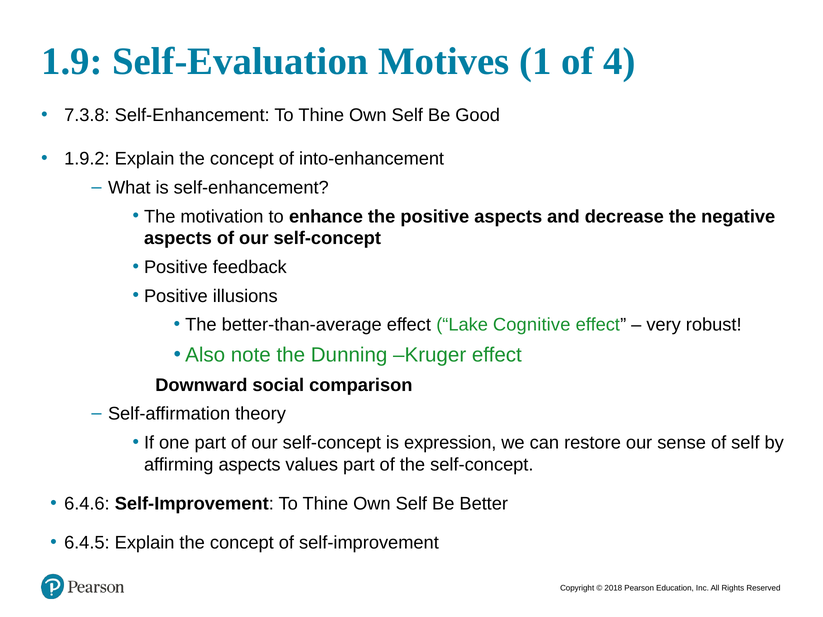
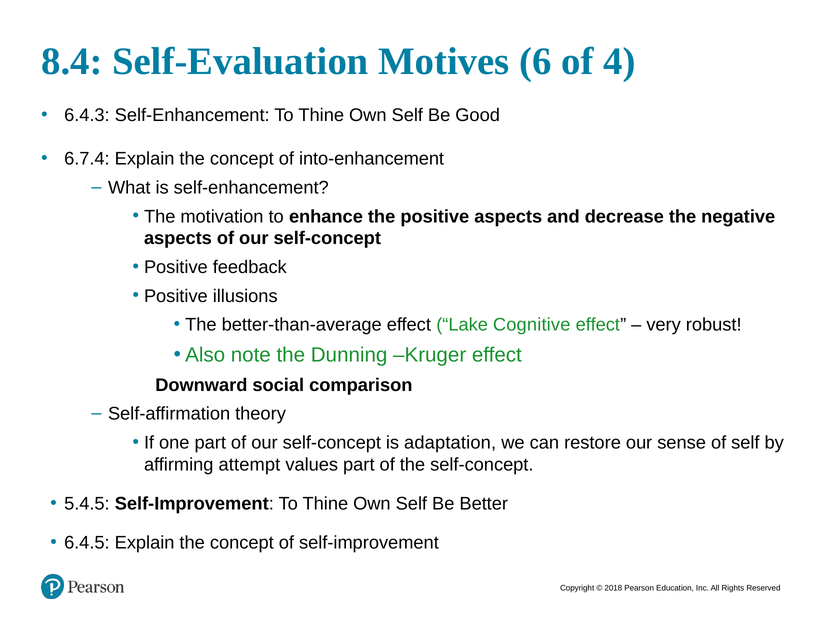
1.9: 1.9 -> 8.4 (72, 62)
1: 1 -> 6 (535, 62)
7.3.8: 7.3.8 -> 6.4.3 (87, 115)
1.9.2: 1.9.2 -> 6.7.4 (87, 159)
expression: expression -> adaptation (450, 443)
affirming aspects: aspects -> attempt (249, 465)
6.4.6: 6.4.6 -> 5.4.5 (87, 504)
